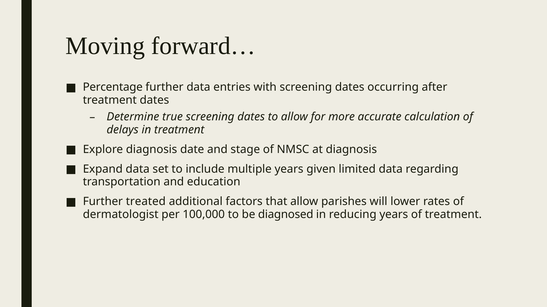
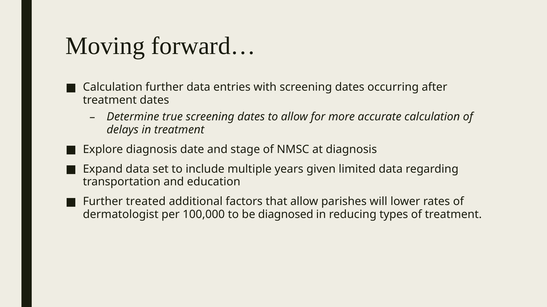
Percentage: Percentage -> Calculation (113, 87)
reducing years: years -> types (394, 215)
